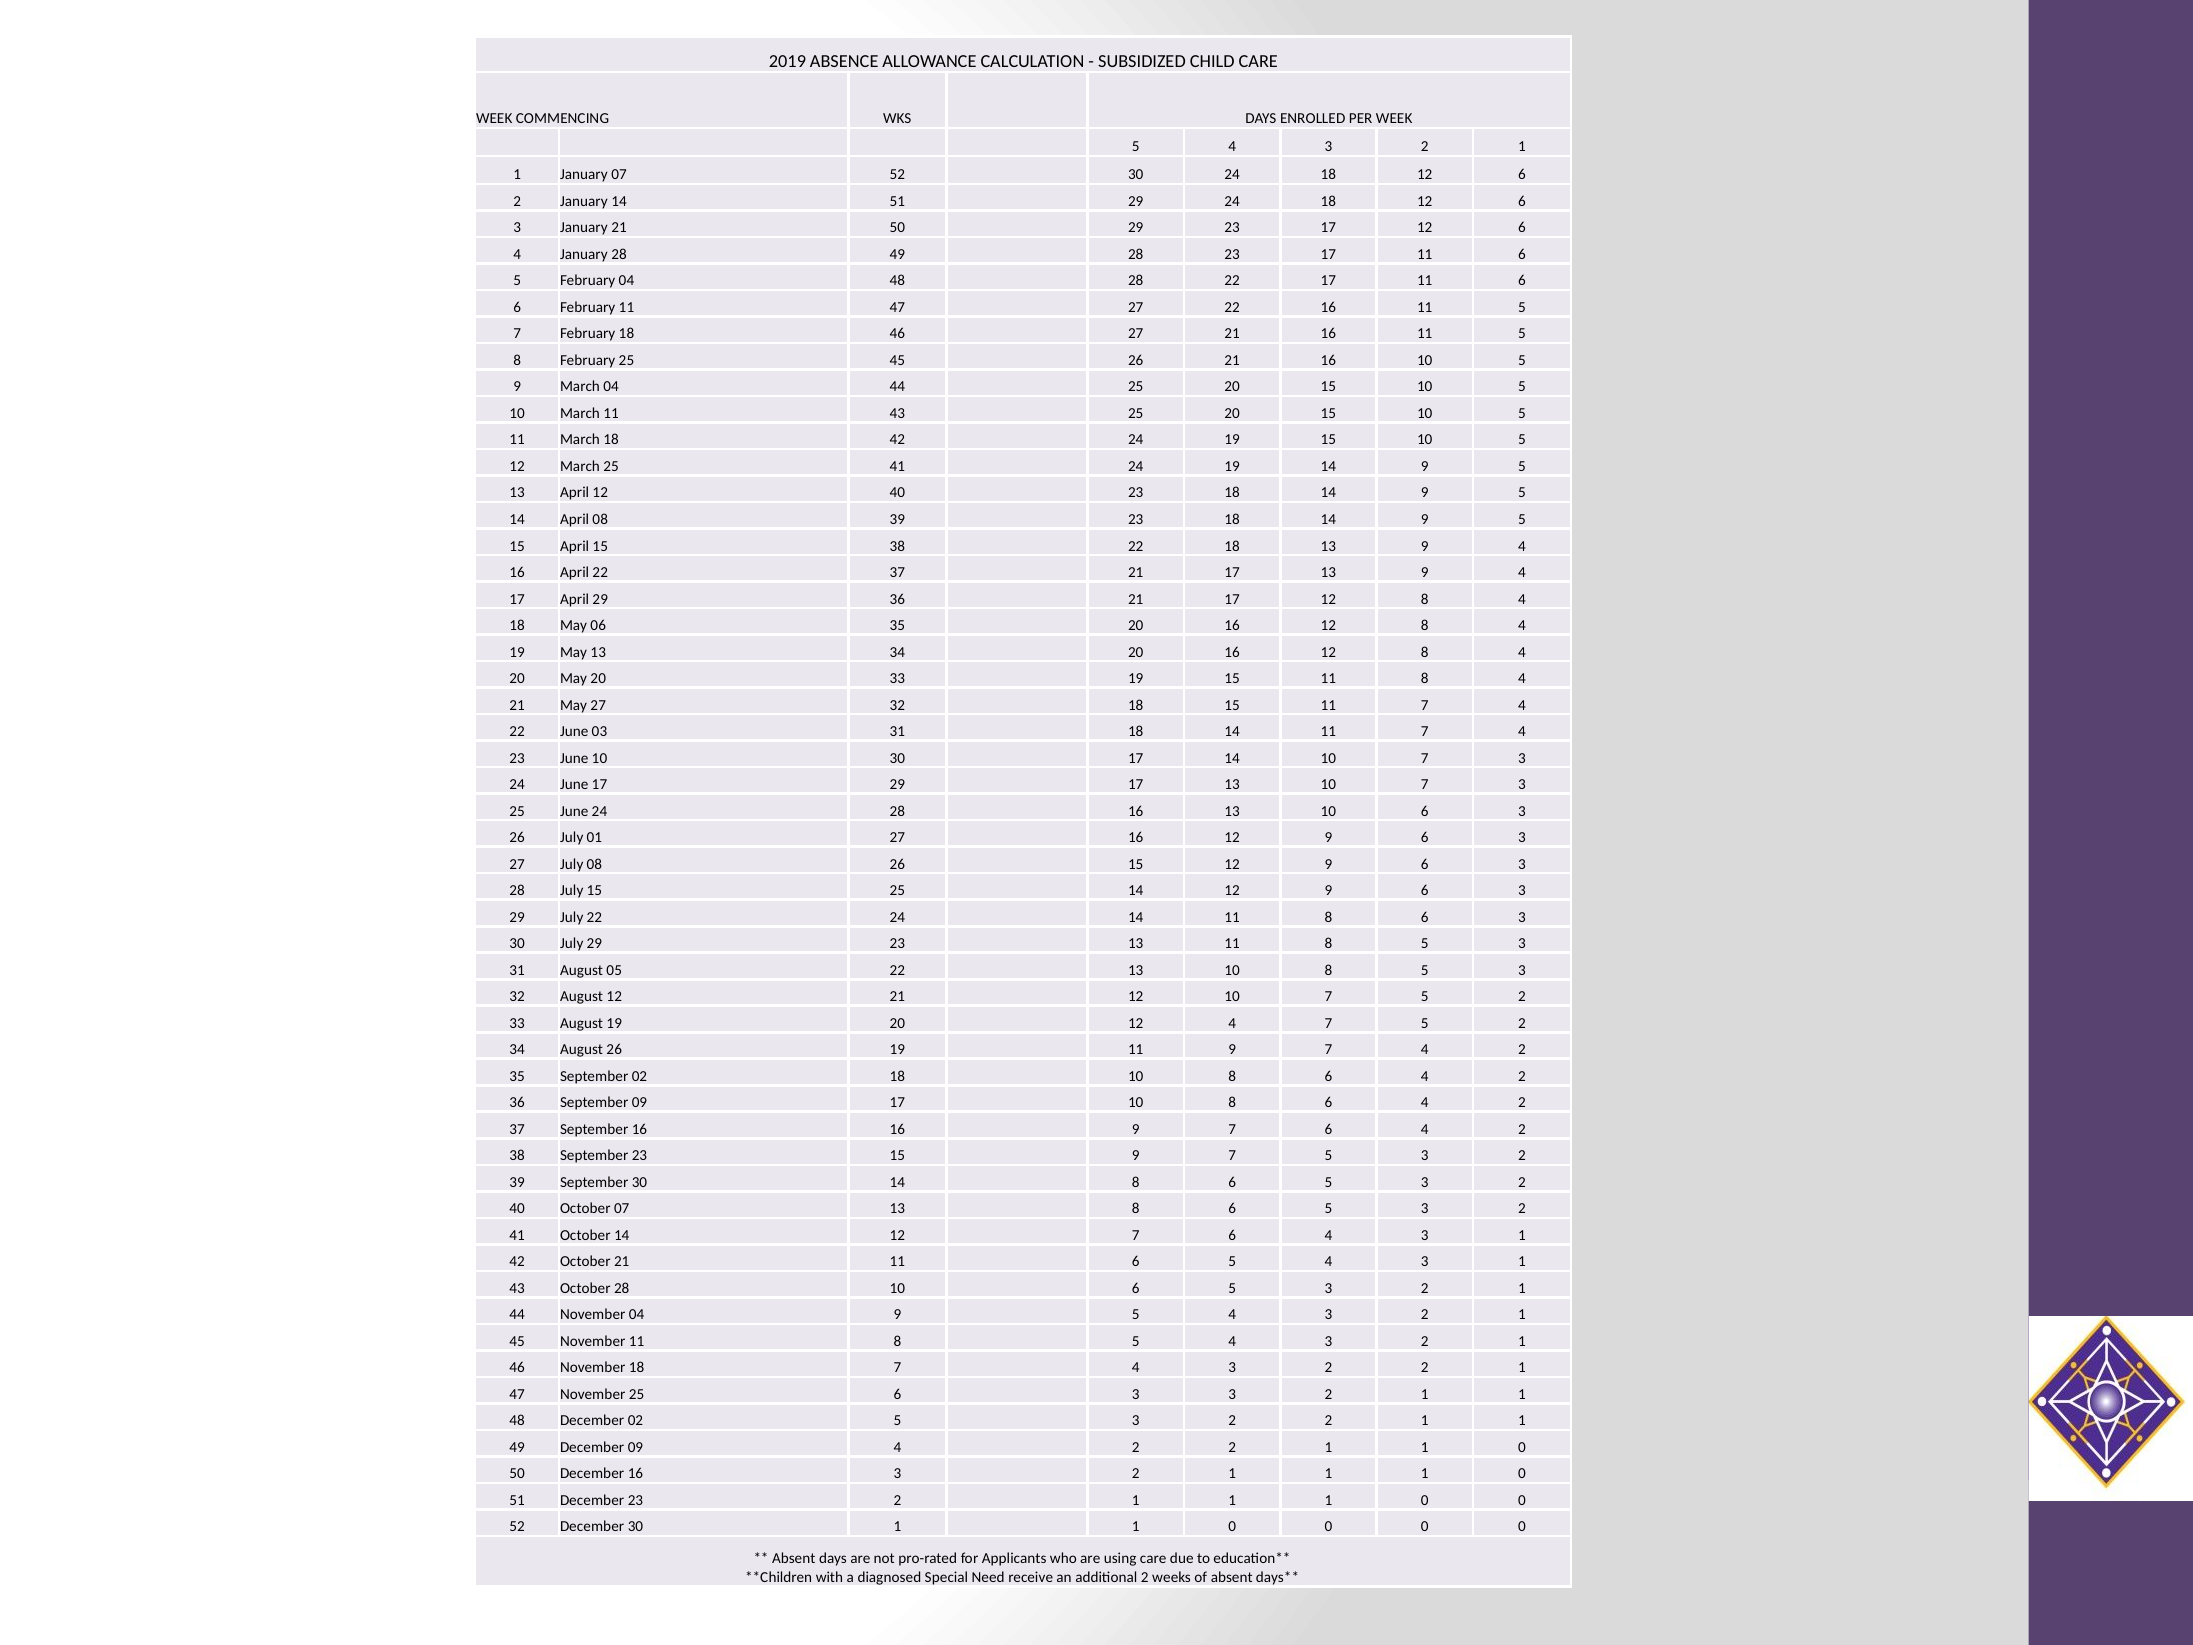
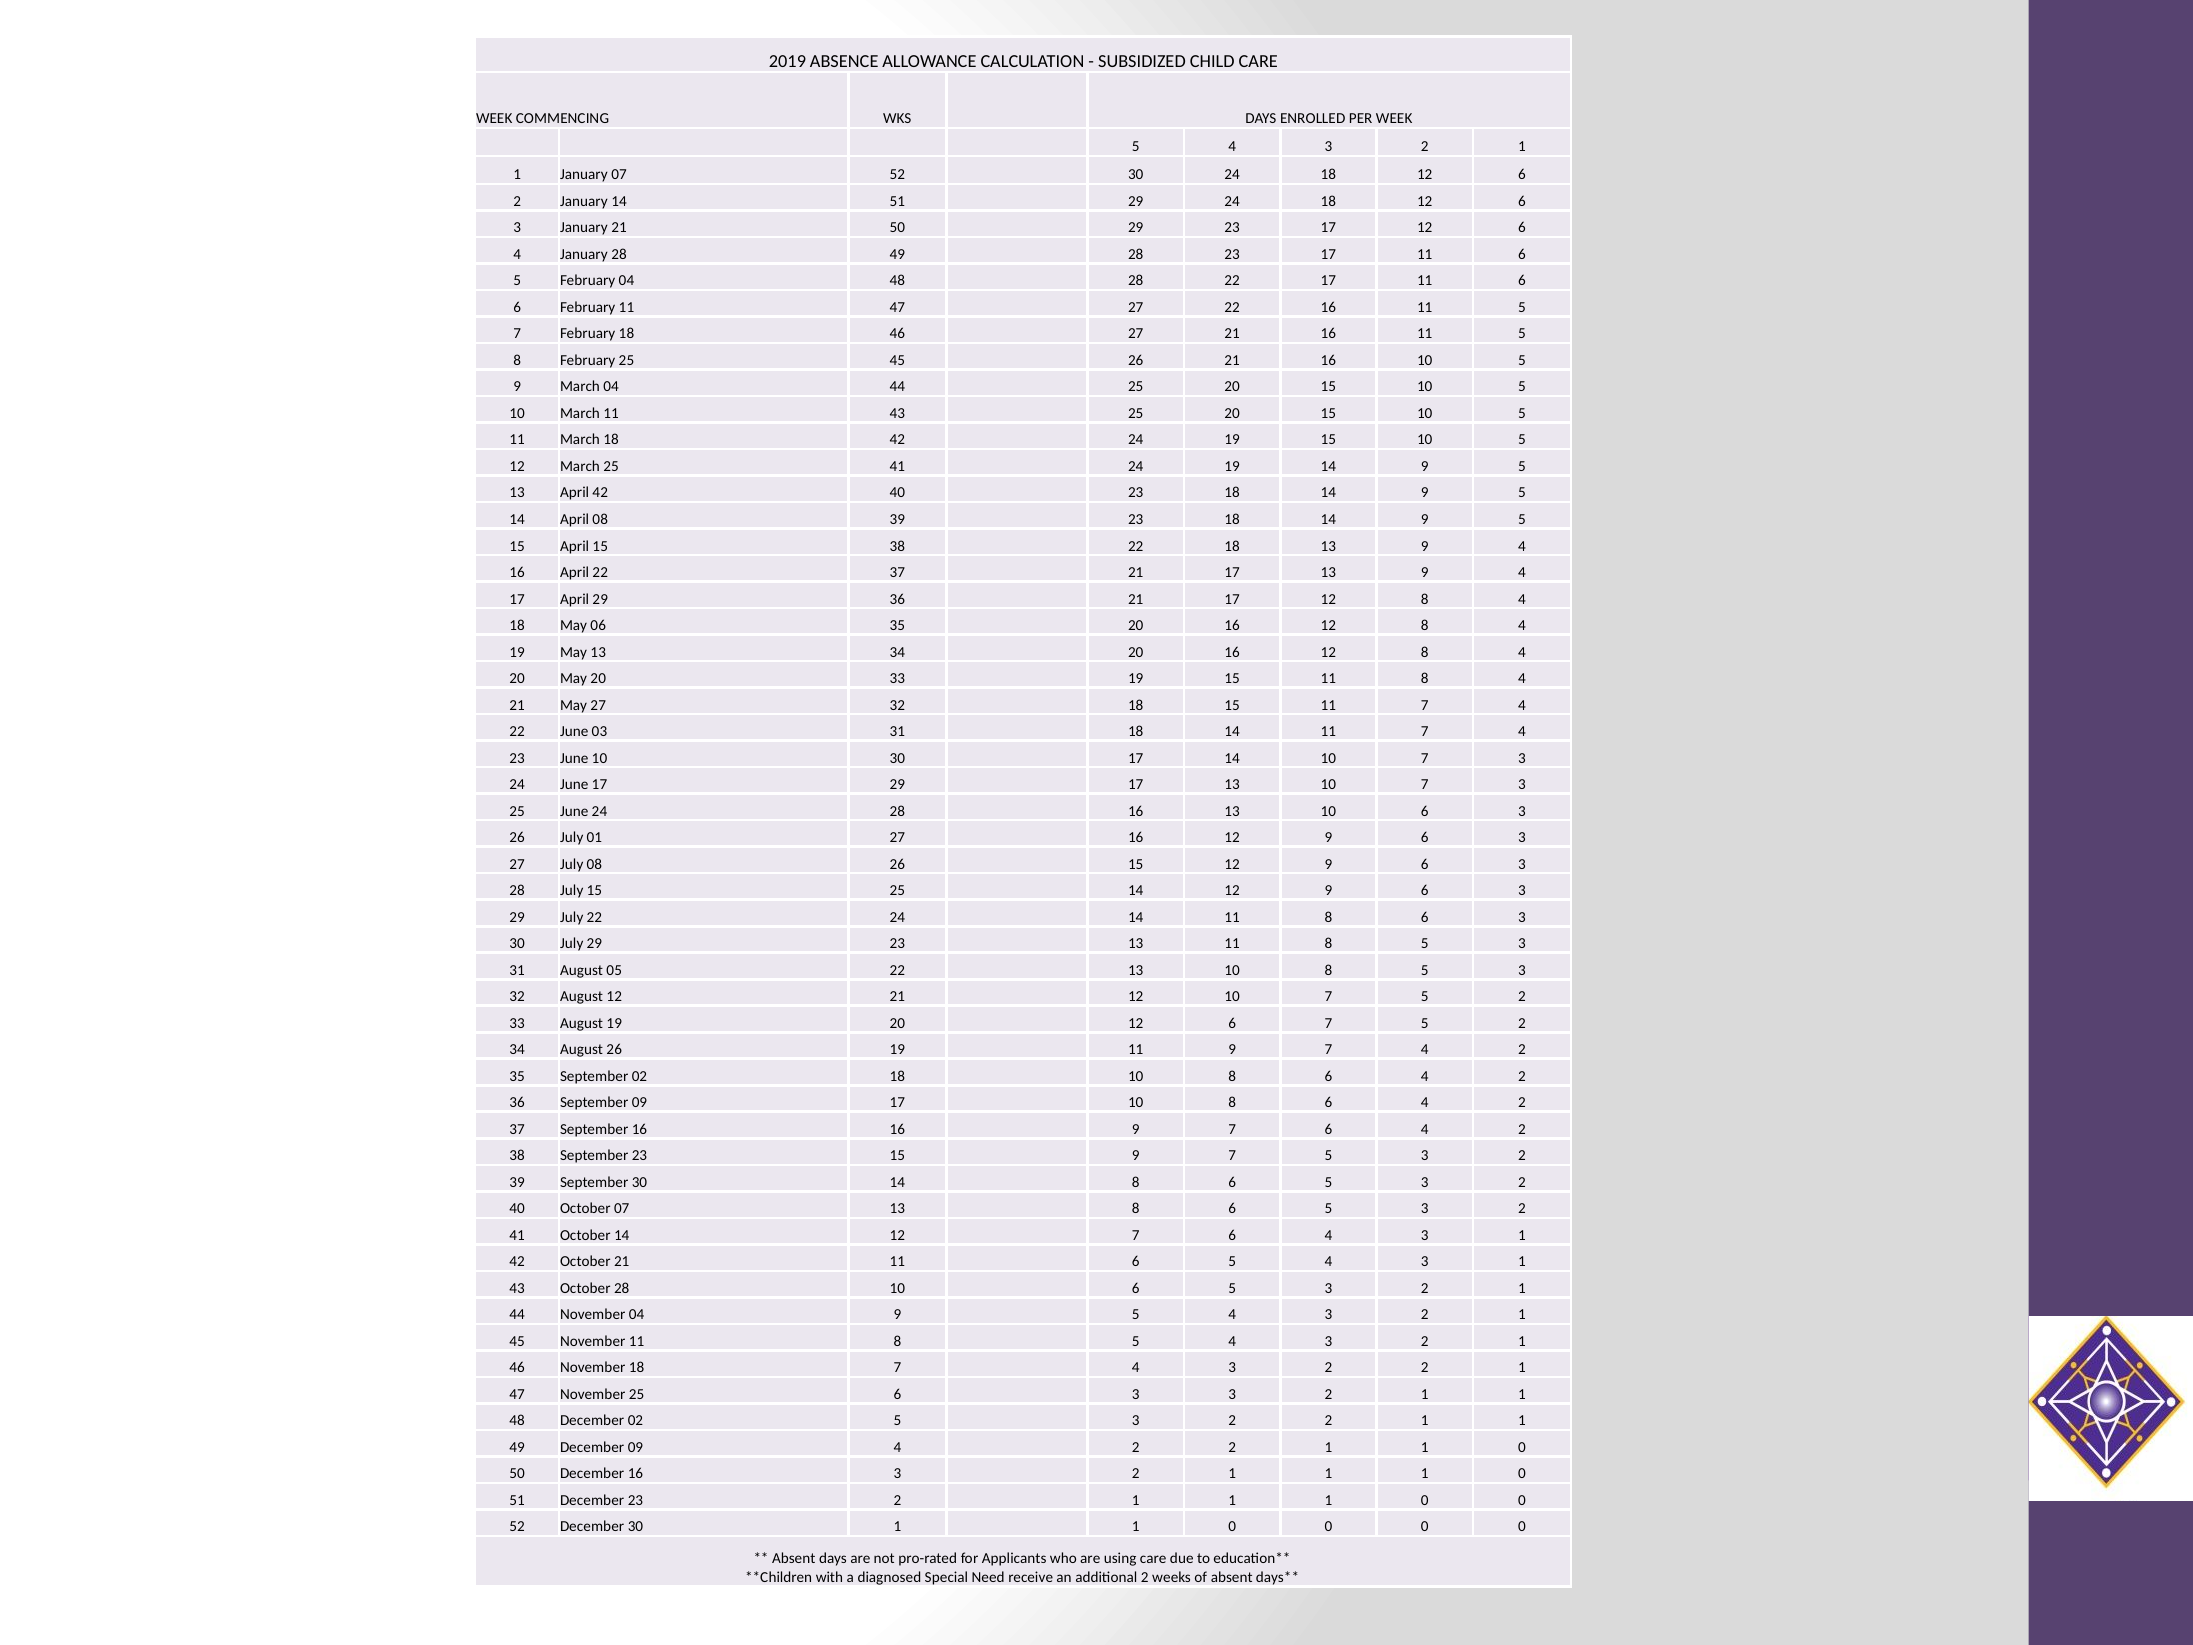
April 12: 12 -> 42 (600, 493)
20 12 4: 4 -> 6 (1232, 1023)
